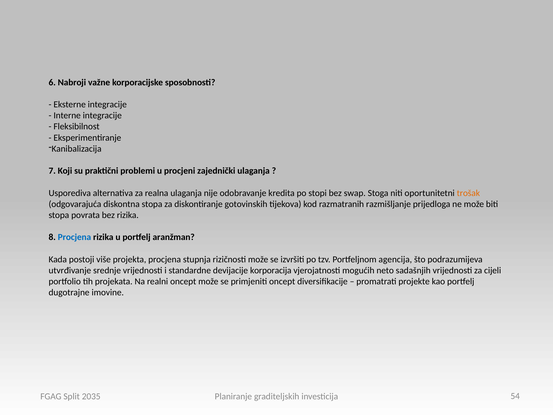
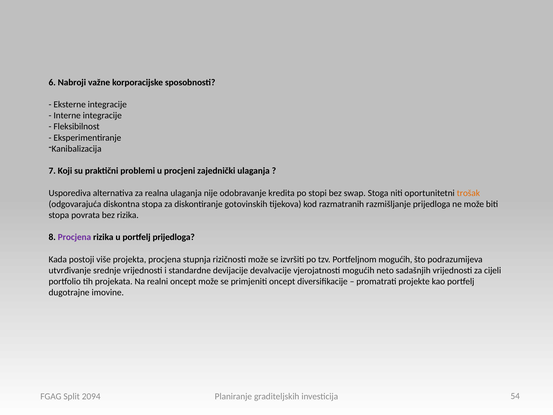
Procjena colour: blue -> purple (74, 237)
portfelj aranžman: aranžman -> prijedloga (174, 237)
Portfeljnom agencija: agencija -> mogućih (395, 259)
korporacija: korporacija -> devalvacije (271, 270)
2035: 2035 -> 2094 (91, 396)
